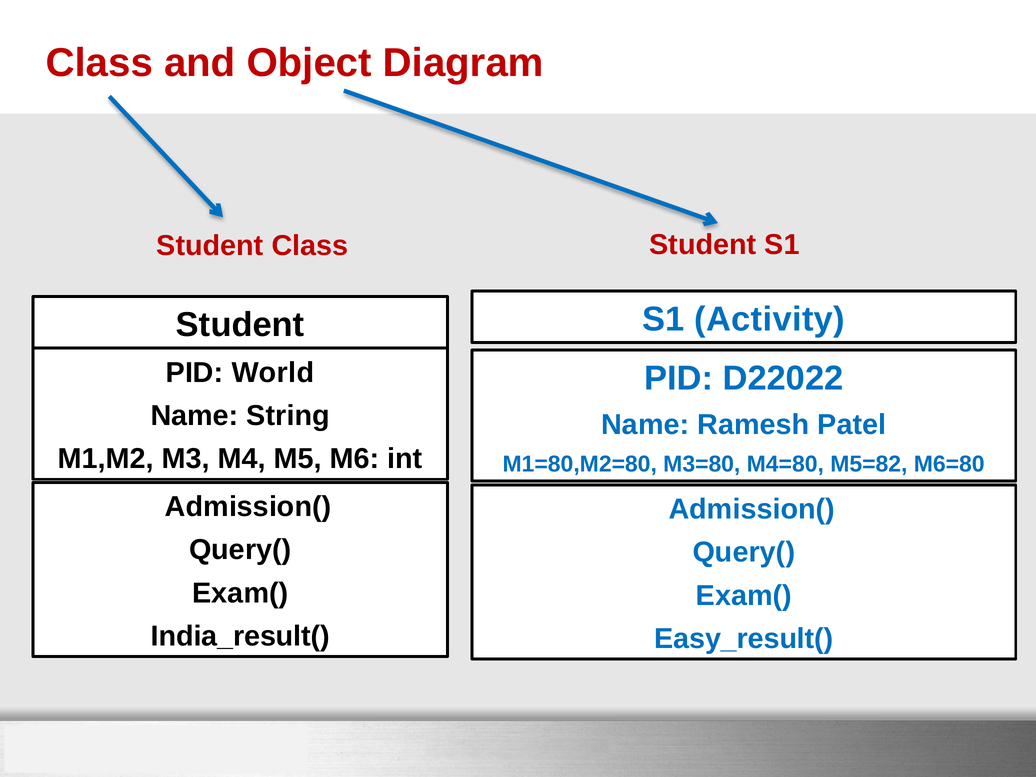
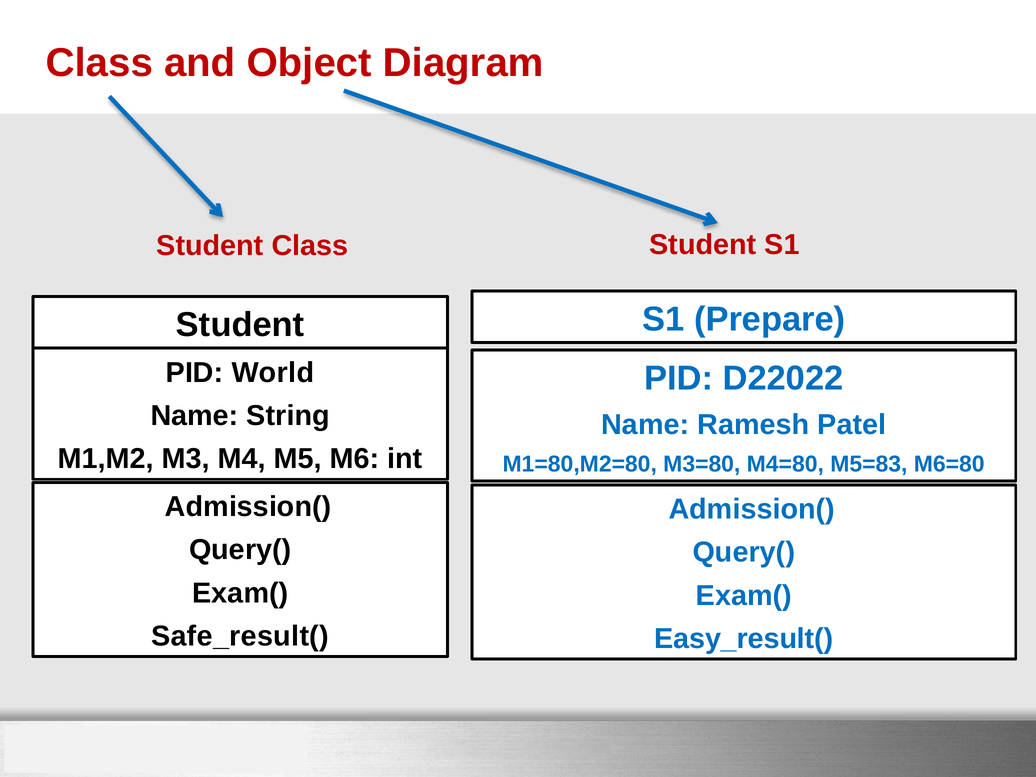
Activity: Activity -> Prepare (770, 319)
M5=82: M5=82 -> M5=83 (869, 464)
India_result(: India_result( -> Safe_result( (240, 636)
